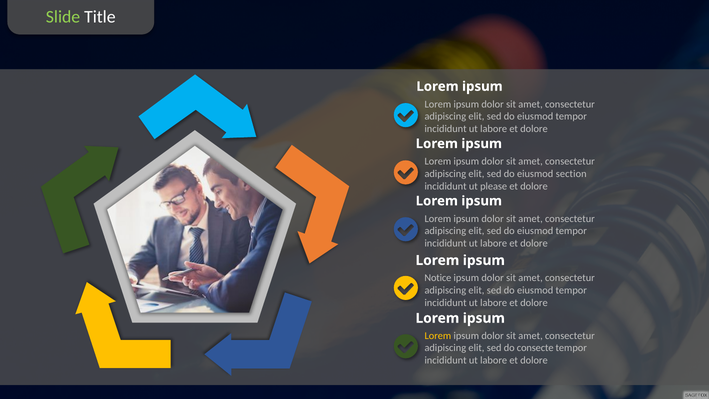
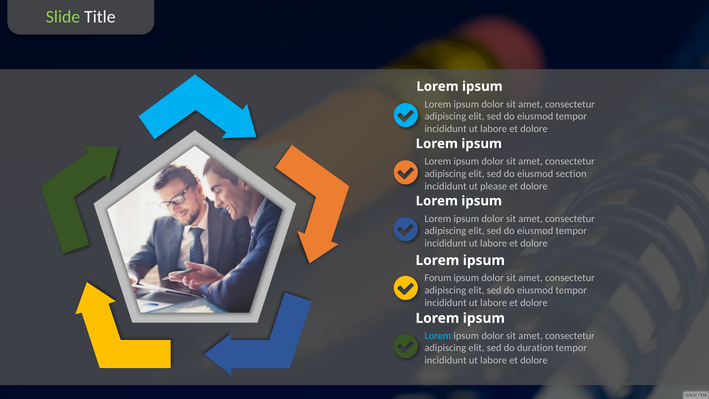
Notice: Notice -> Forum (438, 278)
Lorem colour: yellow -> light blue (438, 335)
consecte: consecte -> duration (535, 348)
